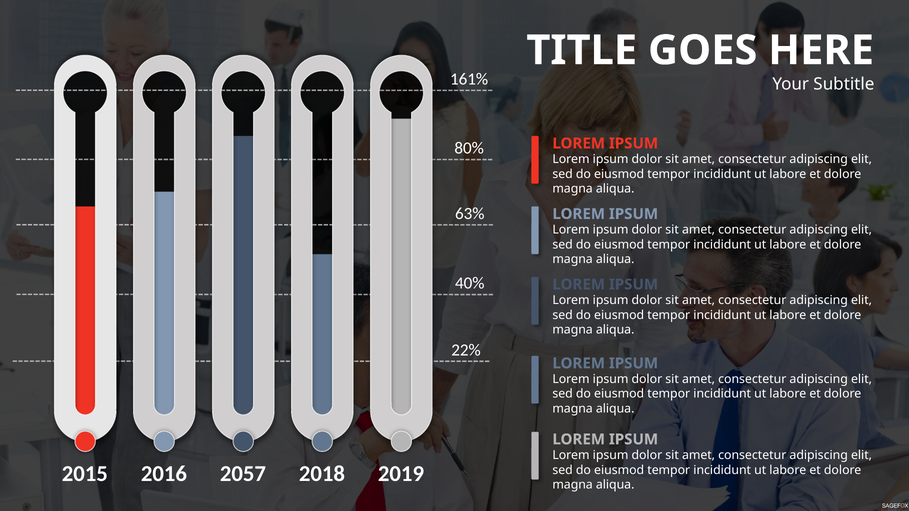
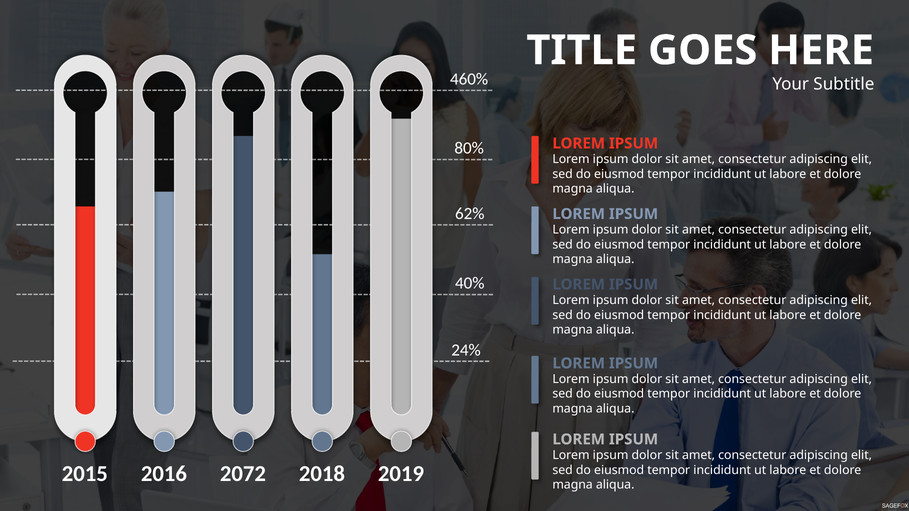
161%: 161% -> 460% (469, 79)
63%: 63% -> 62% (470, 214)
22%: 22% -> 24% (466, 350)
2057: 2057 -> 2072 (243, 474)
